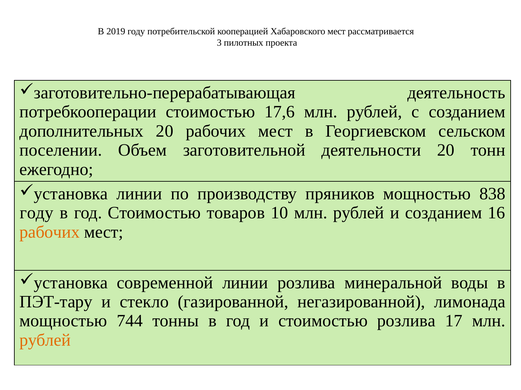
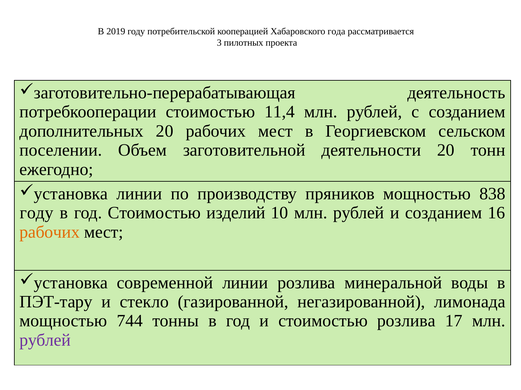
Хабаровского мест: мест -> года (336, 31)
17,6: 17,6 -> 11,4 (280, 112)
товаров: товаров -> изделий (236, 213)
рублей colour: orange -> purple (45, 341)
